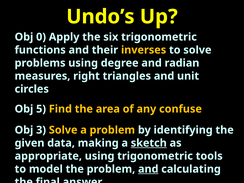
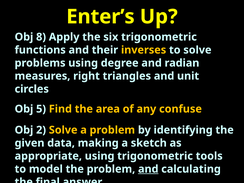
Undo’s: Undo’s -> Enter’s (100, 17)
0: 0 -> 8 (41, 37)
3: 3 -> 2 (41, 130)
sketch underline: present -> none (149, 143)
